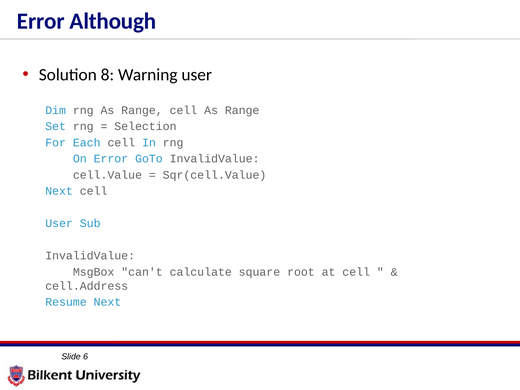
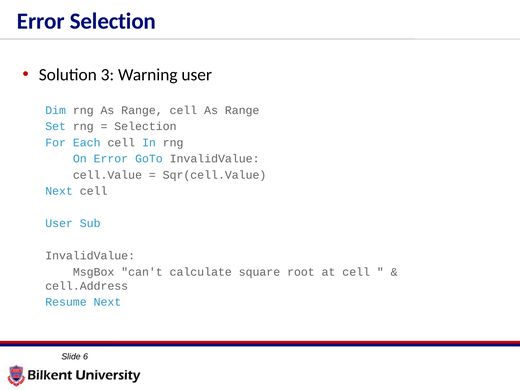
Error Although: Although -> Selection (113, 21)
8: 8 -> 3 (107, 75)
